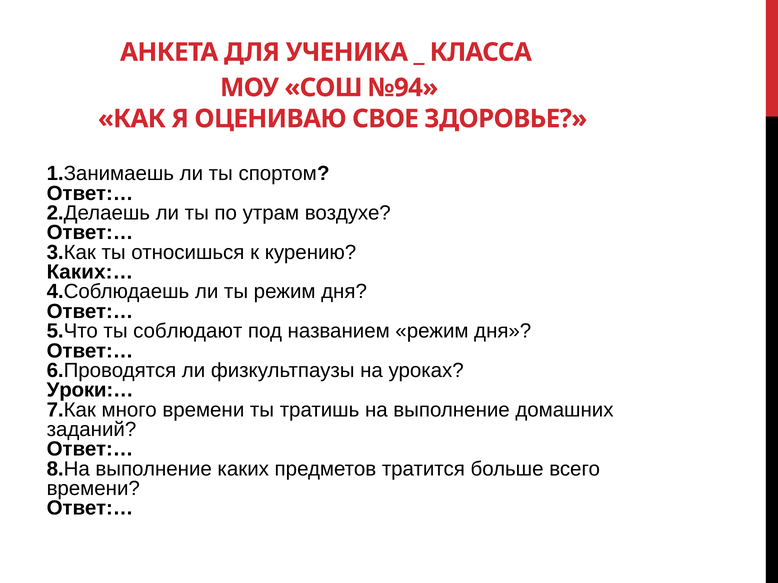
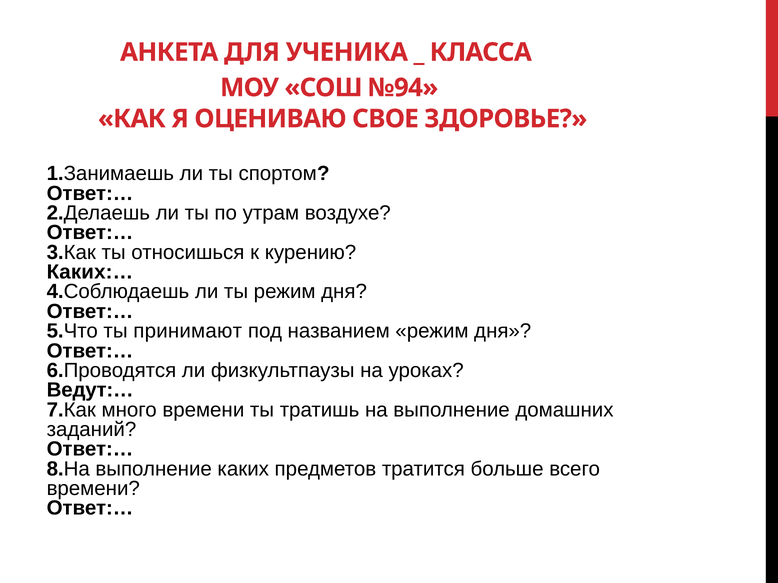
соблюдают: соблюдают -> принимают (188, 331)
Уроки:…: Уроки:… -> Ведут:… (90, 390)
